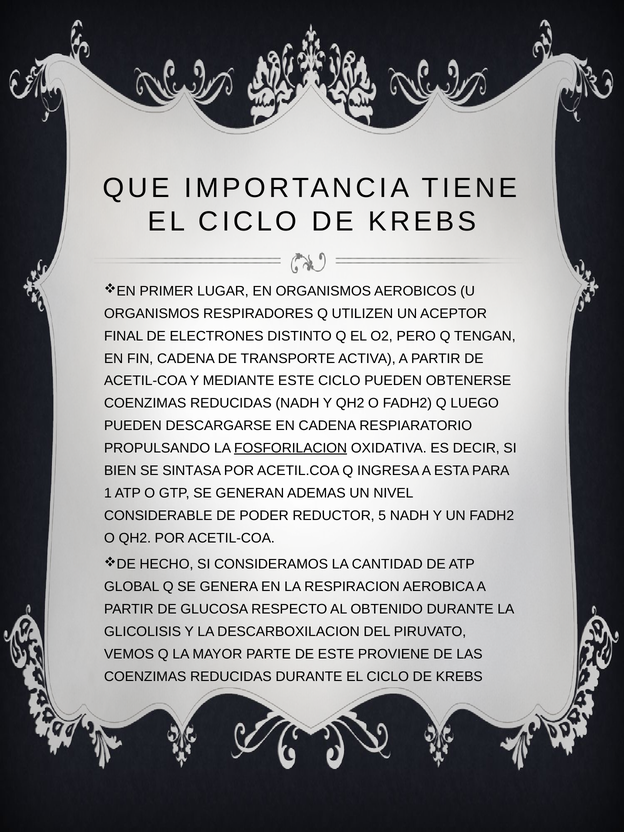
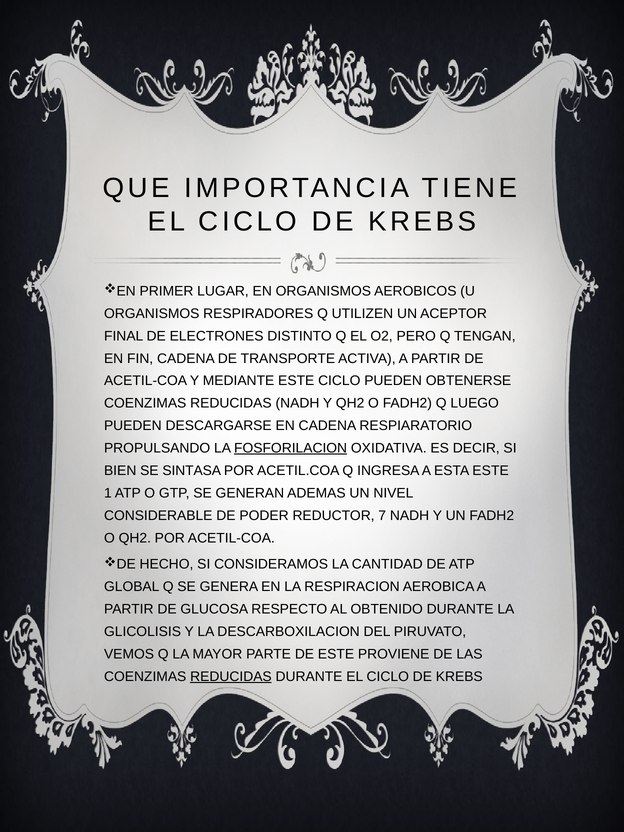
ESTA PARA: PARA -> ESTE (491, 471)
5: 5 -> 7 (382, 515)
REDUCIDAS underline: none -> present (231, 676)
